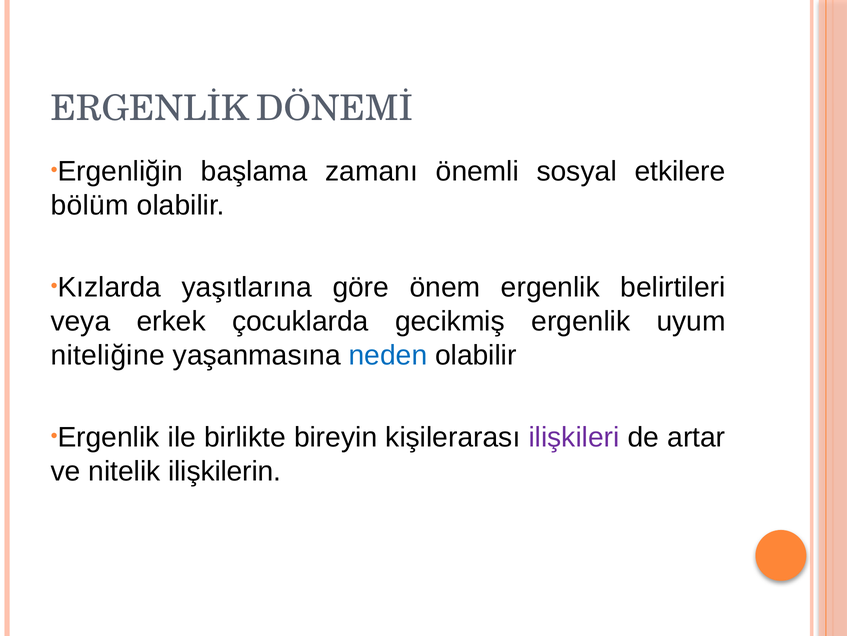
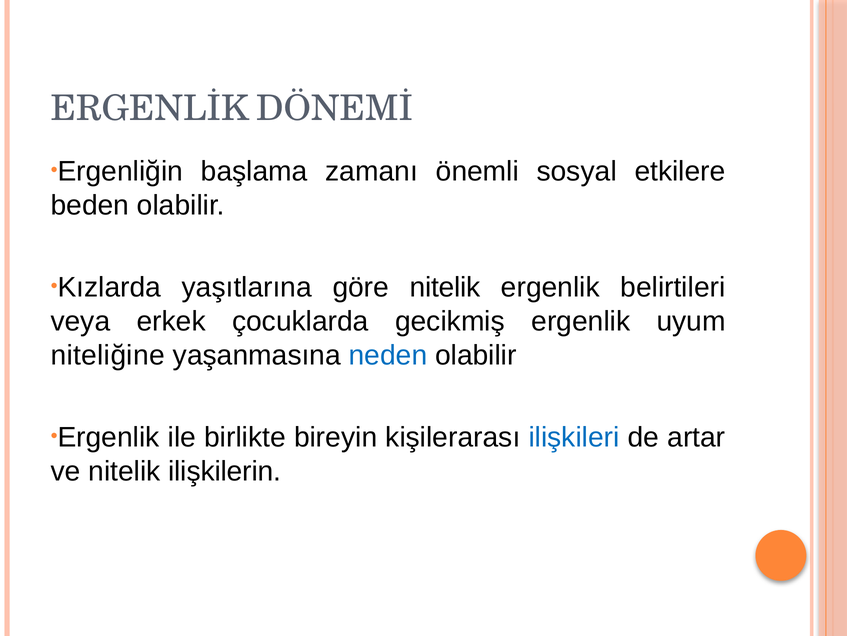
bölüm: bölüm -> beden (90, 205)
göre önem: önem -> nitelik (445, 287)
ilişkileri colour: purple -> blue (574, 437)
